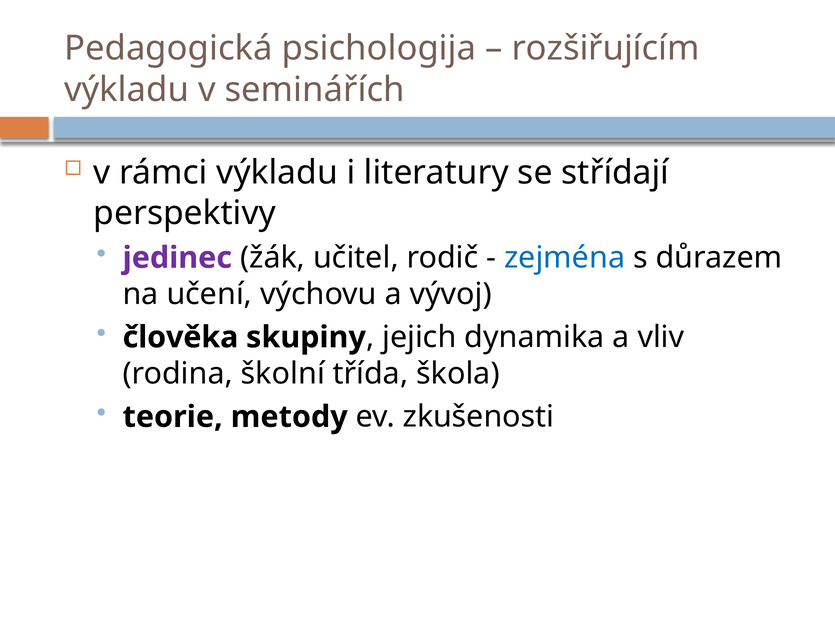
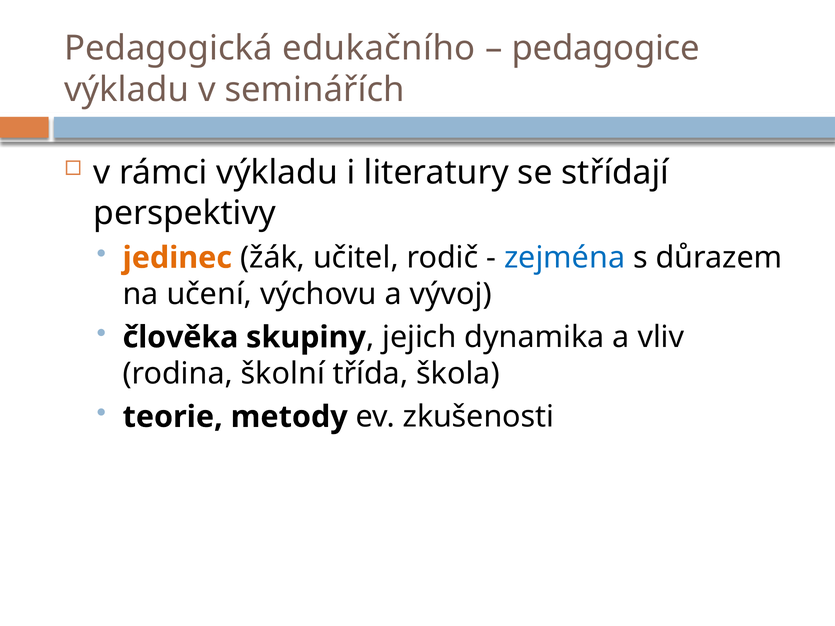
psichologija: psichologija -> edukačního (379, 48)
rozšiřujícím: rozšiřujícím -> pedagogice (606, 48)
jedinec colour: purple -> orange (177, 258)
